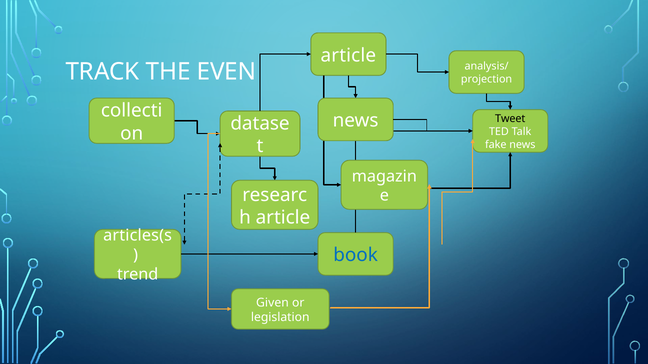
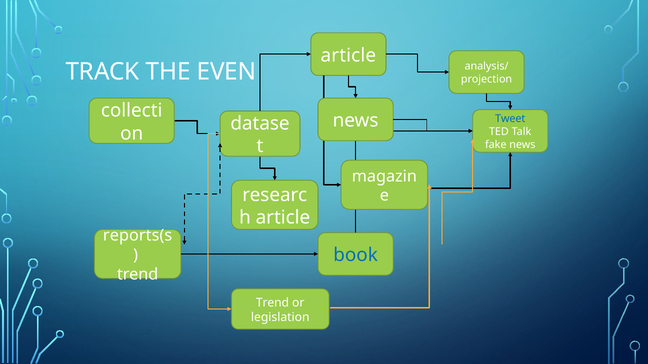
Tweet colour: black -> blue (510, 119)
articles(s: articles(s -> reports(s (138, 236)
Given: Given -> Trend (273, 303)
